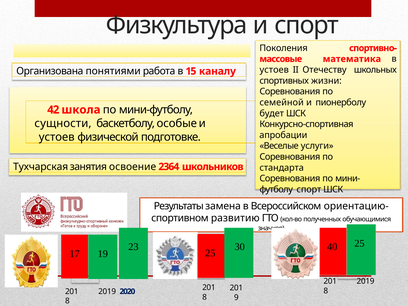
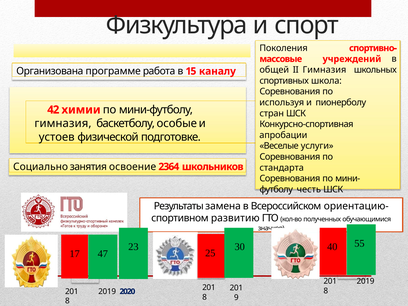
математика: математика -> учреждений (352, 59)
устоев: устоев -> общей (274, 70)
II Отечеству: Отечеству -> Гимназия (324, 70)
понятиями: понятиями -> программе (113, 71)
жизни: жизни -> школа (326, 81)
семейной: семейной -> используя (282, 102)
школа: школа -> химии (81, 110)
будет: будет -> стран (272, 113)
сущности: сущности -> гимназия (63, 123)
Тухчарская: Тухчарская -> Социально (41, 167)
спорт: спорт -> честь (309, 190)
40 25: 25 -> 55 (359, 243)
19: 19 -> 47 (103, 254)
